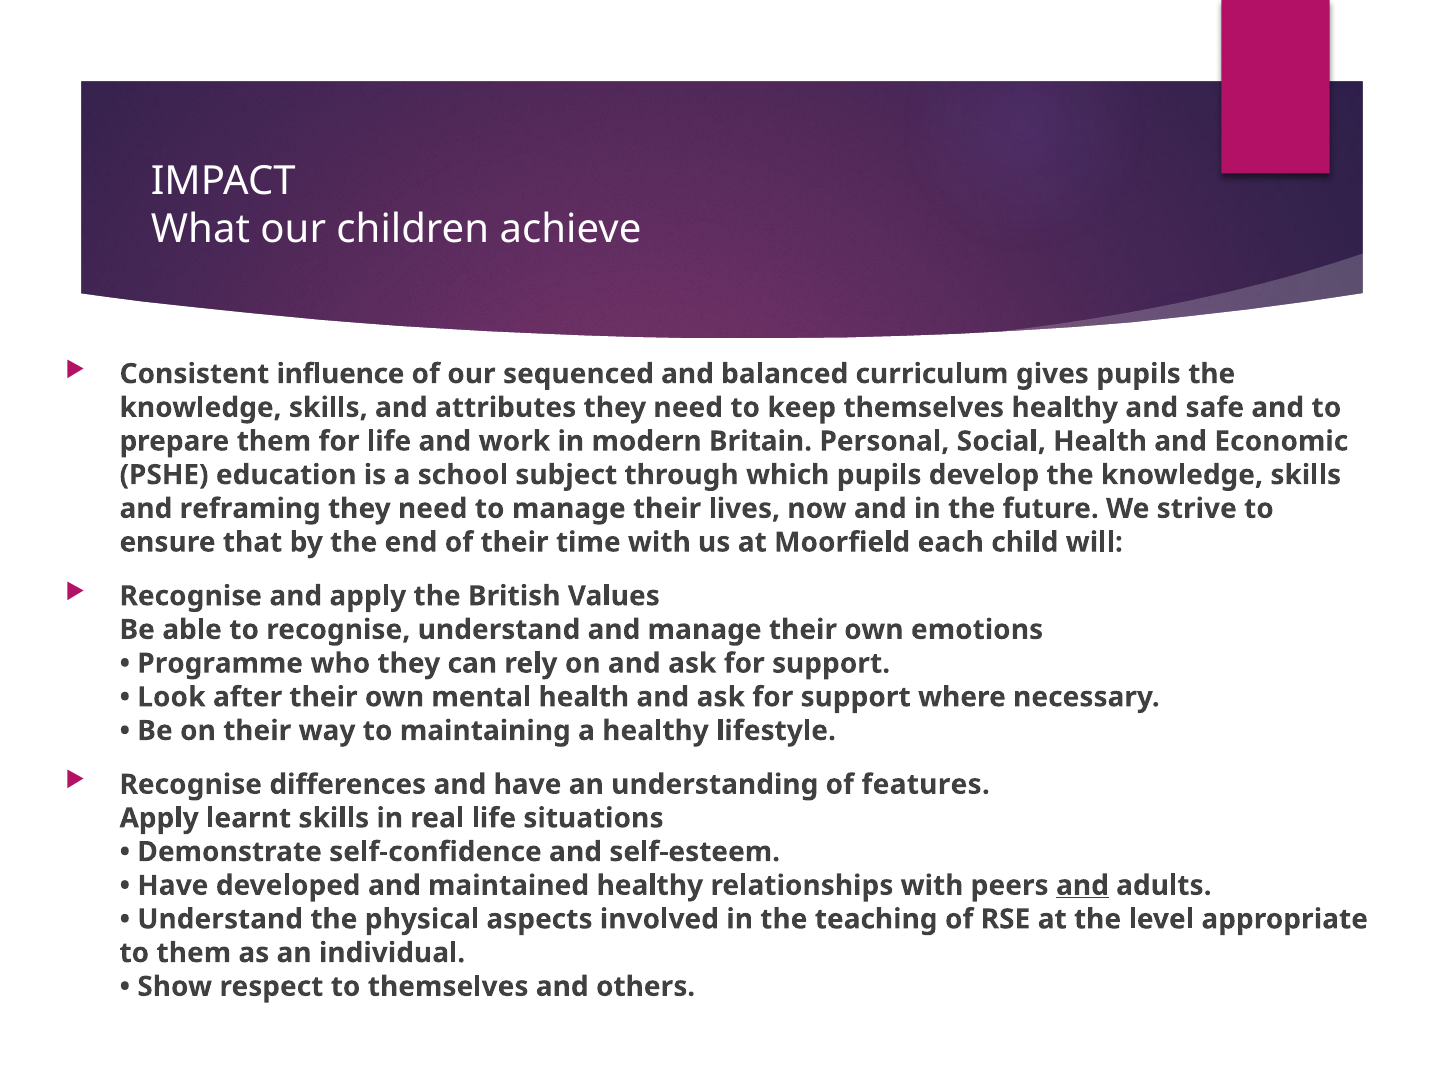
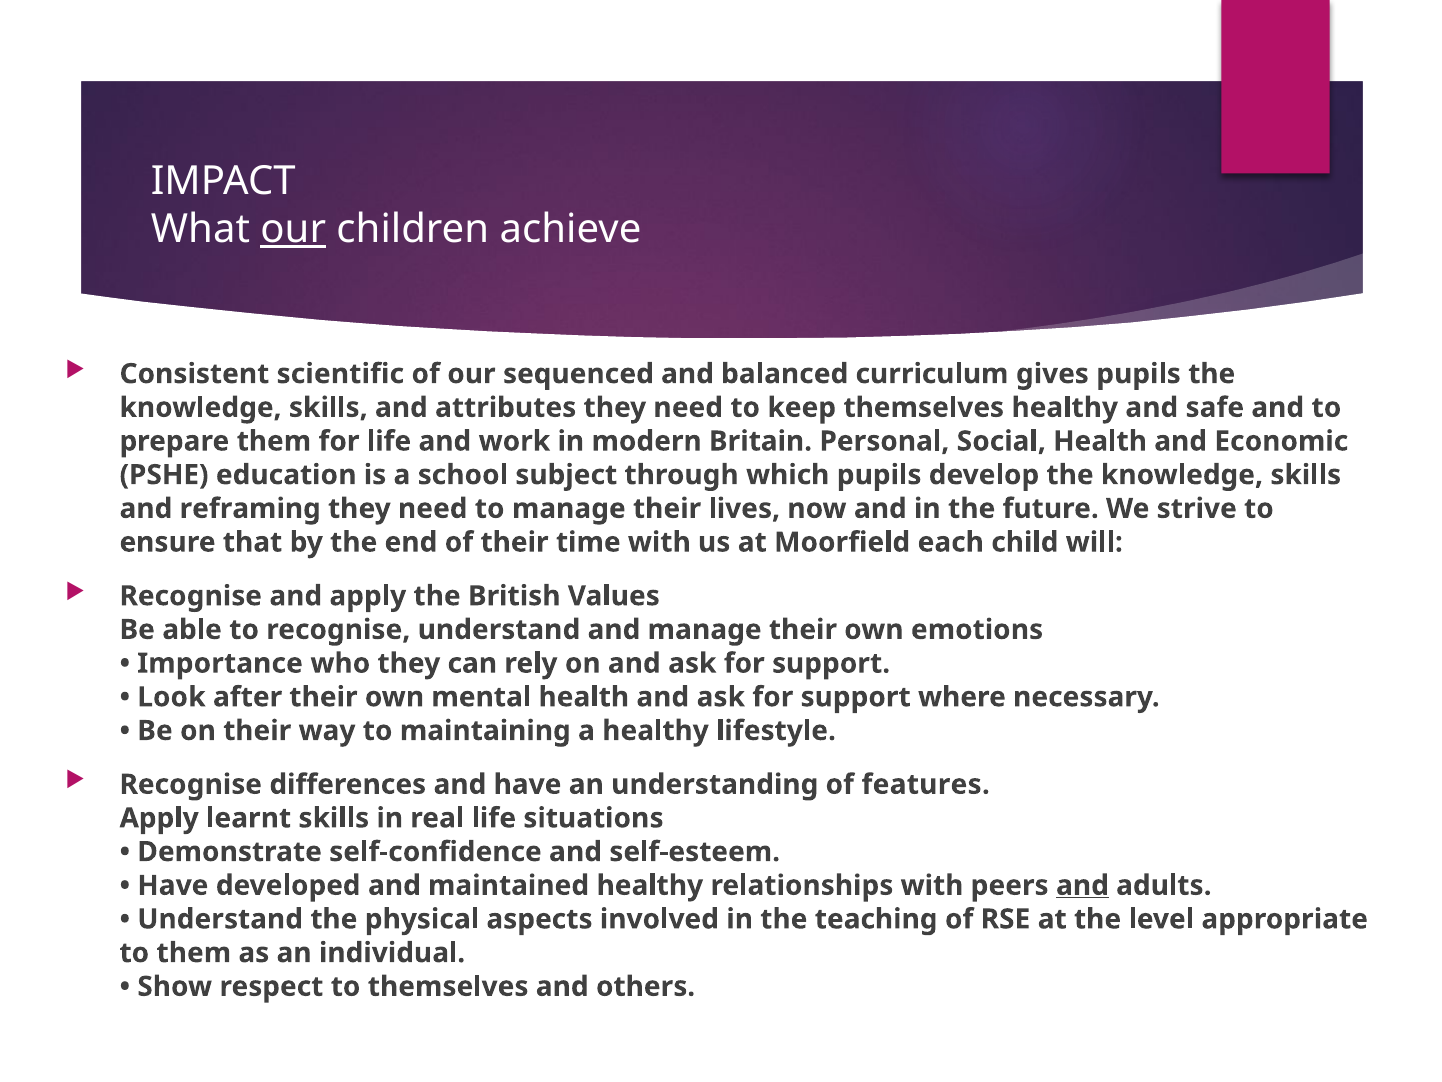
our underline: none -> present (293, 229)
influence: influence -> scientific (340, 374)
Programme: Programme -> Importance (220, 663)
